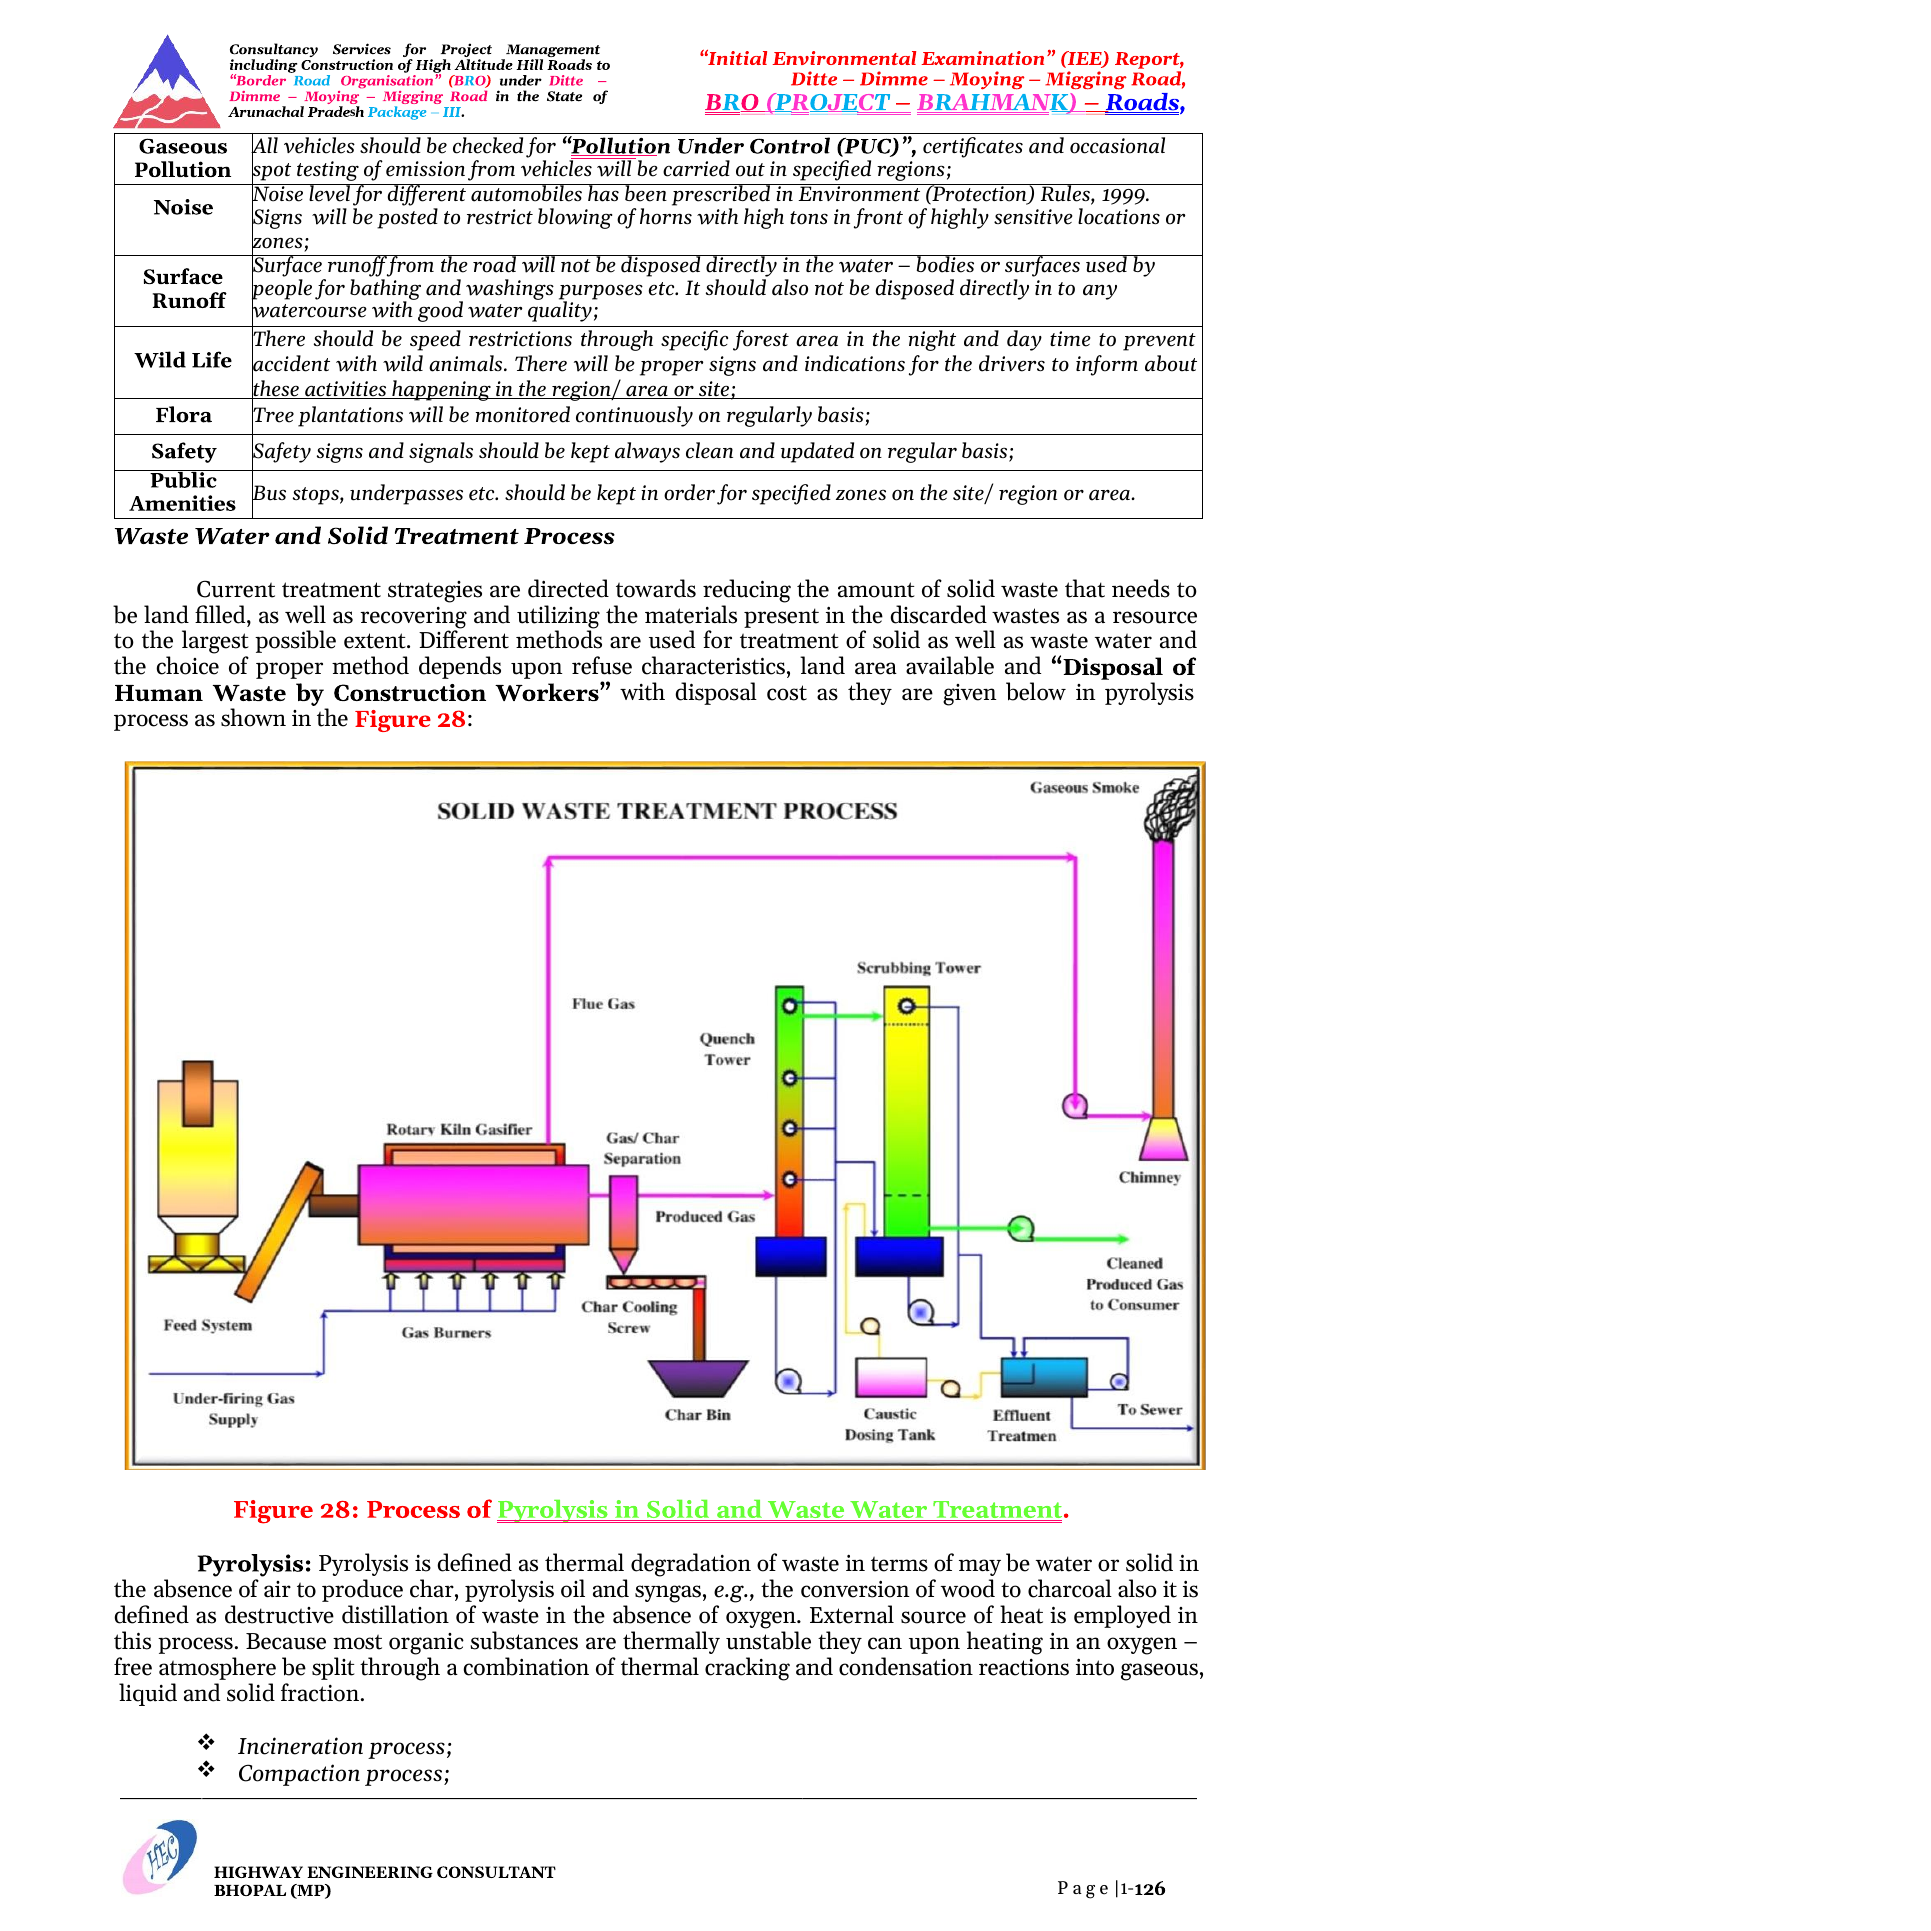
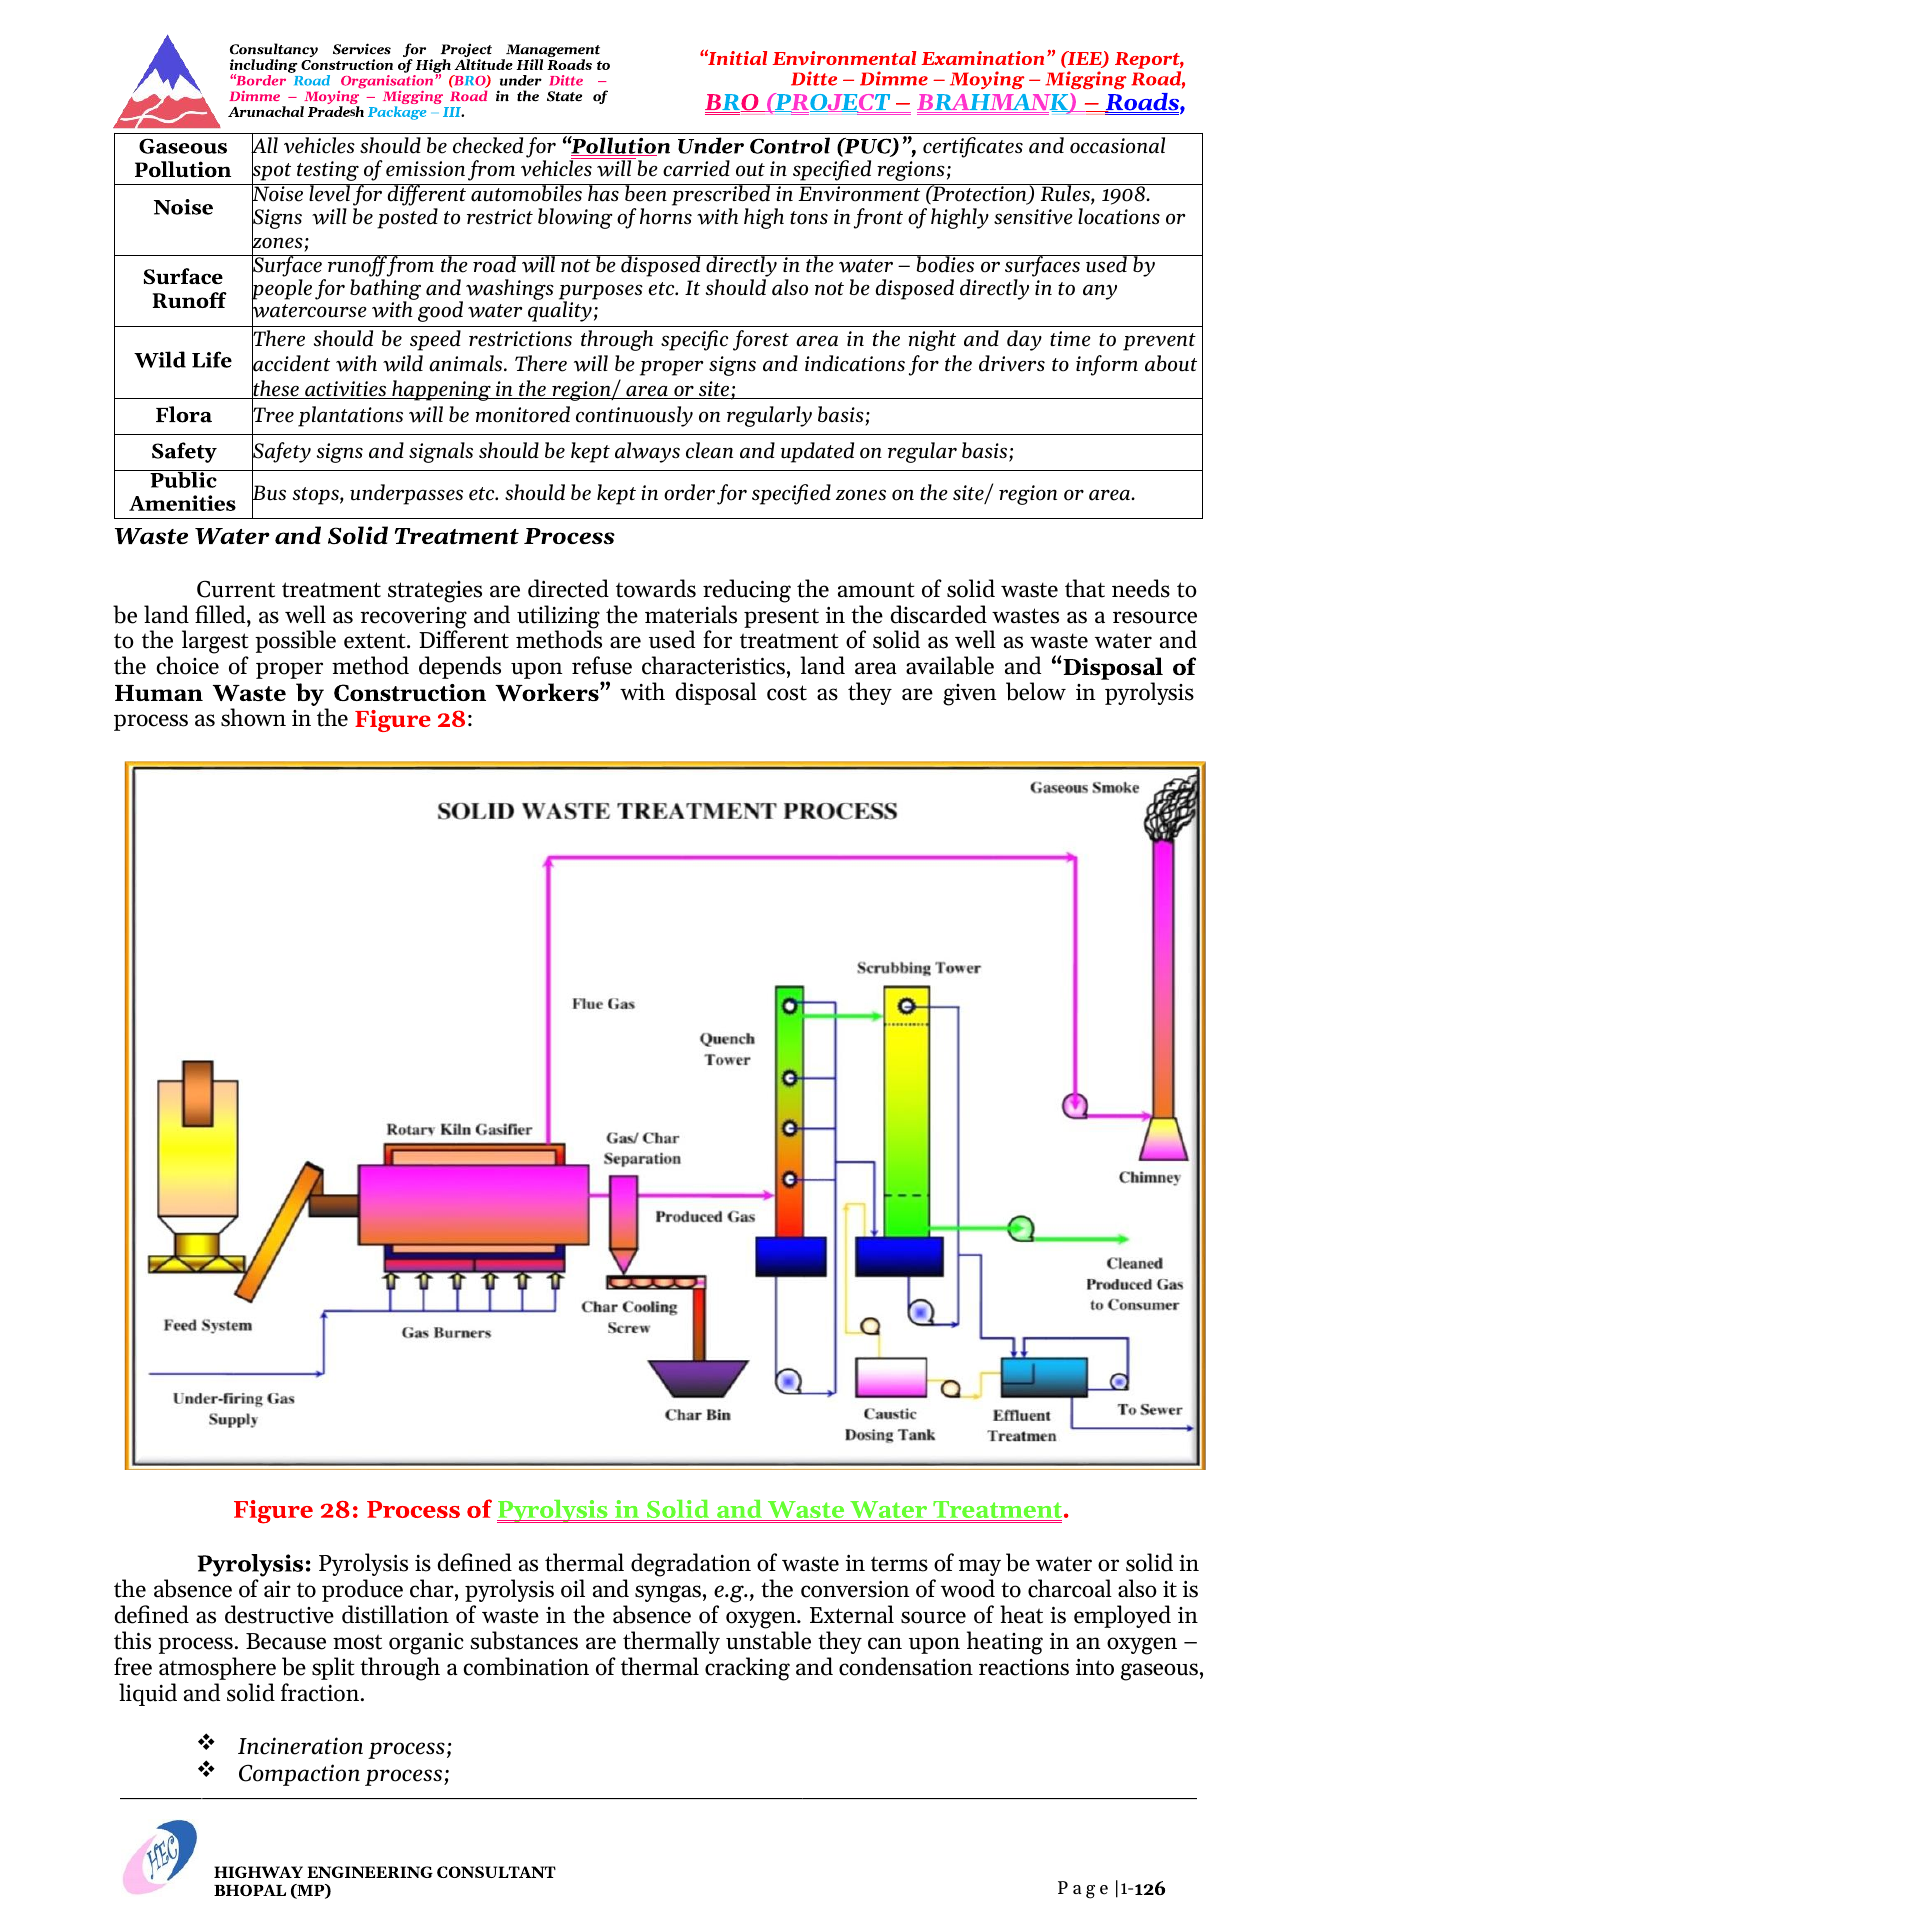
1999: 1999 -> 1908 (1126, 194)
